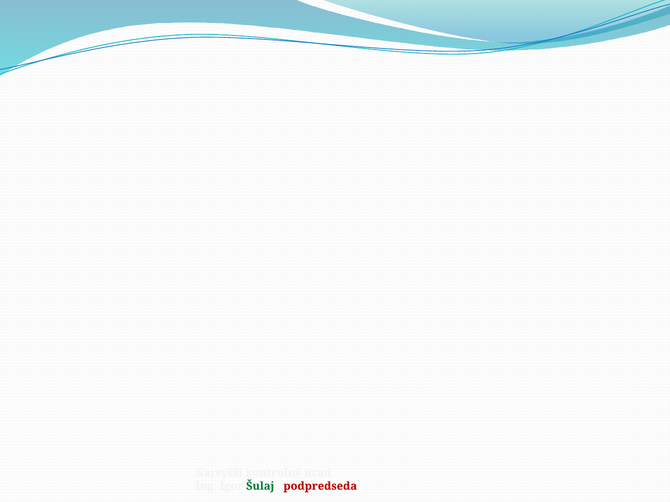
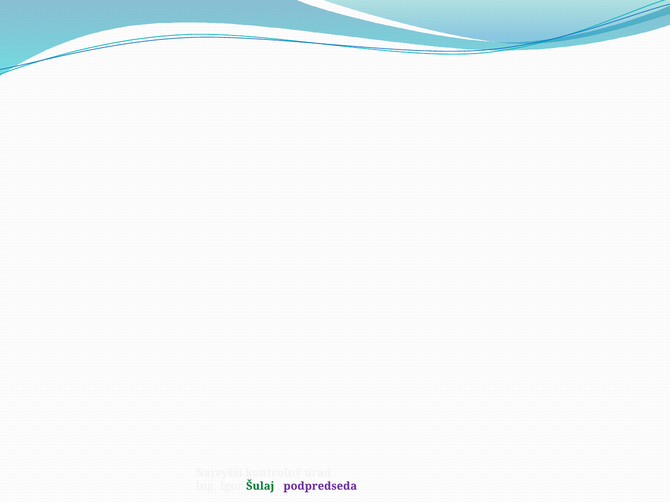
podpredseda colour: red -> purple (320, 487)
